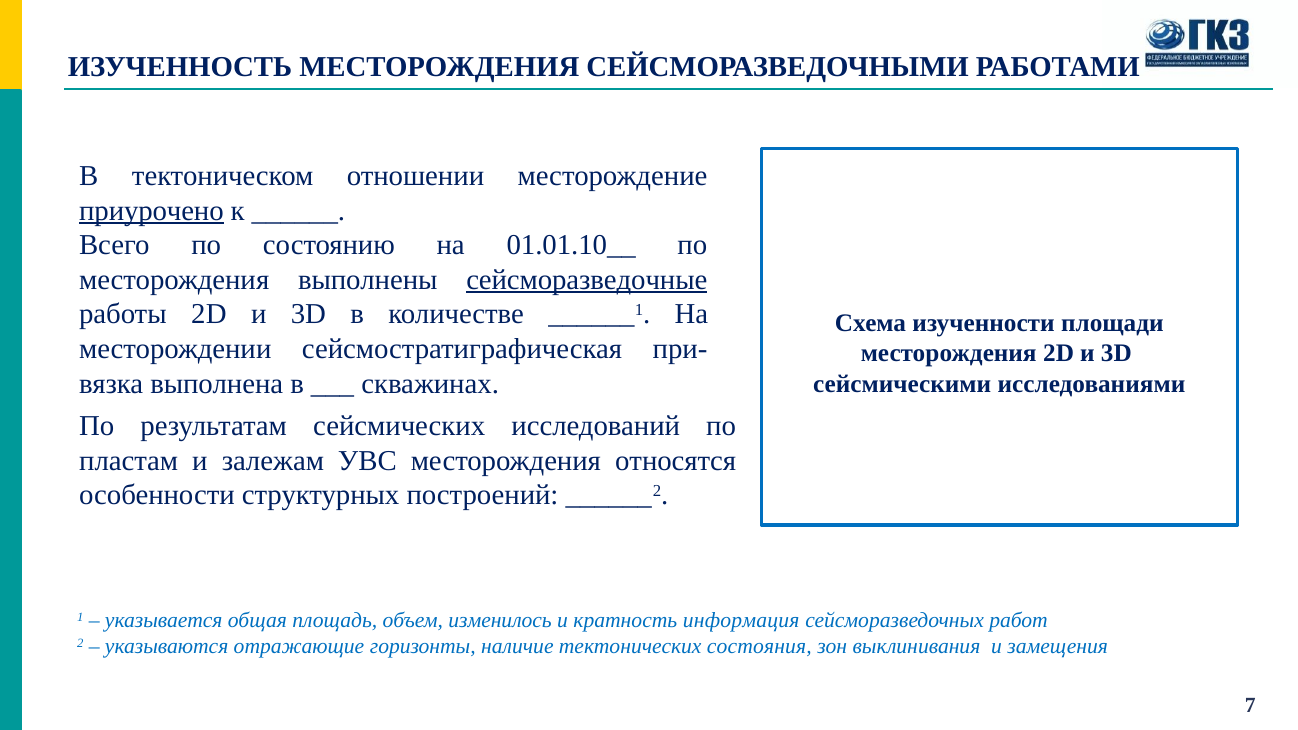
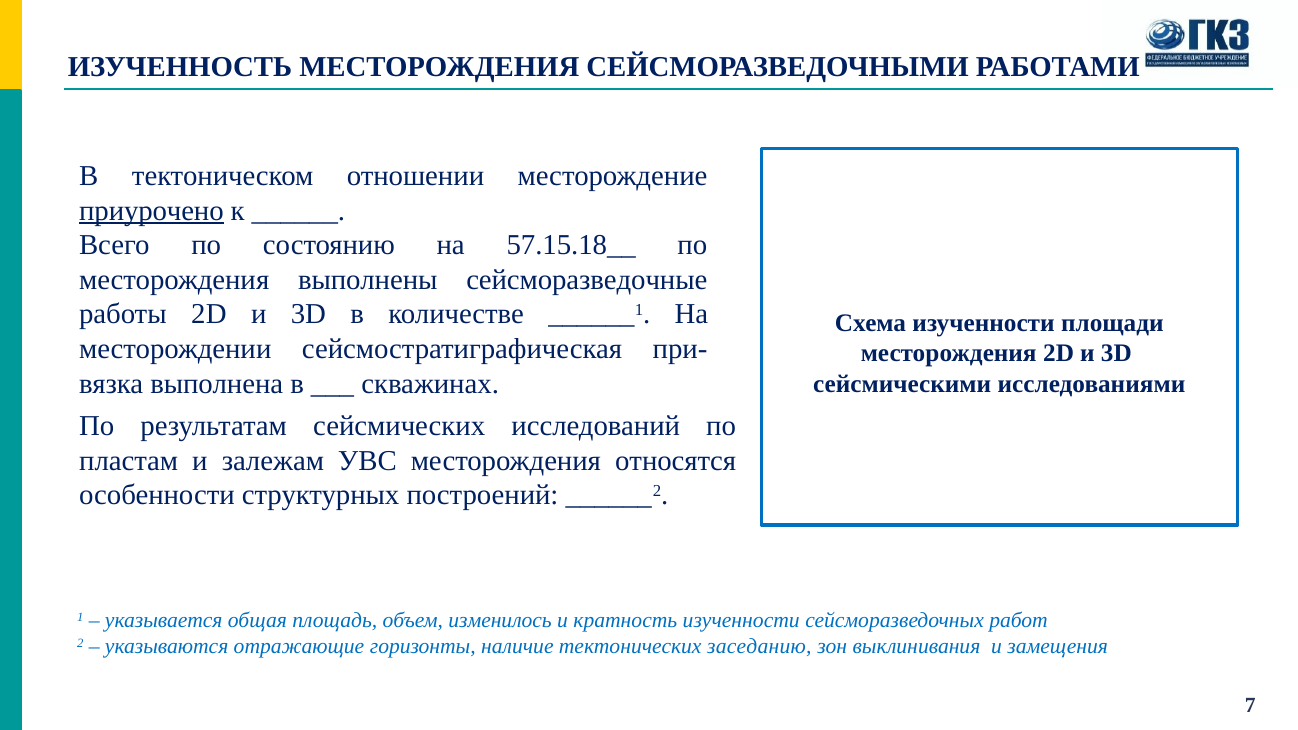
01.01.10__: 01.01.10__ -> 57.15.18__ (571, 245)
сейсморазведочные underline: present -> none (587, 280)
кратность информация: информация -> изученности (741, 621)
состояния: состояния -> заседанию (759, 647)
